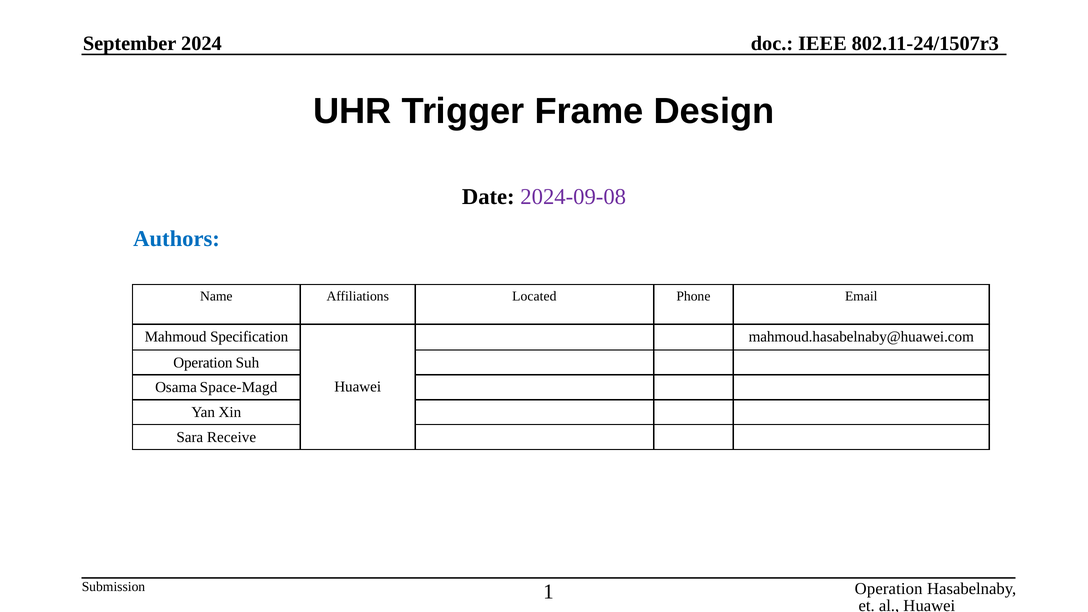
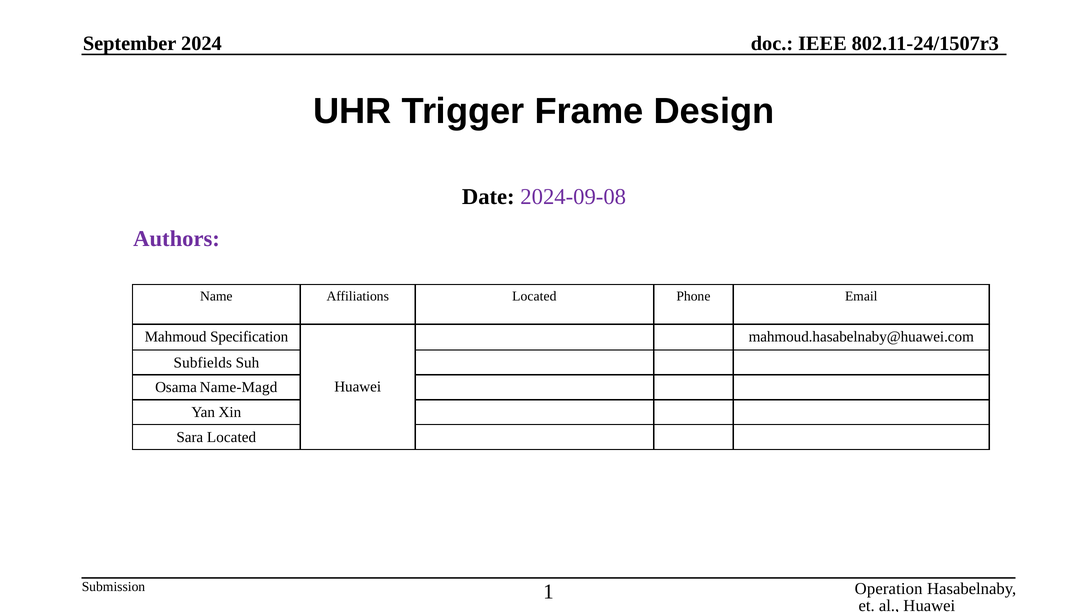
Authors colour: blue -> purple (177, 239)
Operation: Operation -> Subfields (203, 363)
Space-Magd: Space-Magd -> Name-Magd (239, 387)
Sara Receive: Receive -> Located (232, 437)
